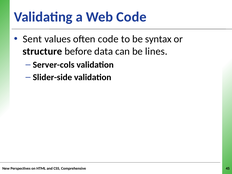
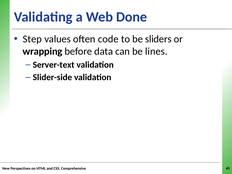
Web Code: Code -> Done (132, 17)
Sent: Sent -> Step (32, 39)
syntax: syntax -> sliders (158, 39)
structure: structure -> wrapping (42, 51)
Server-cols: Server-cols -> Server-text (54, 65)
